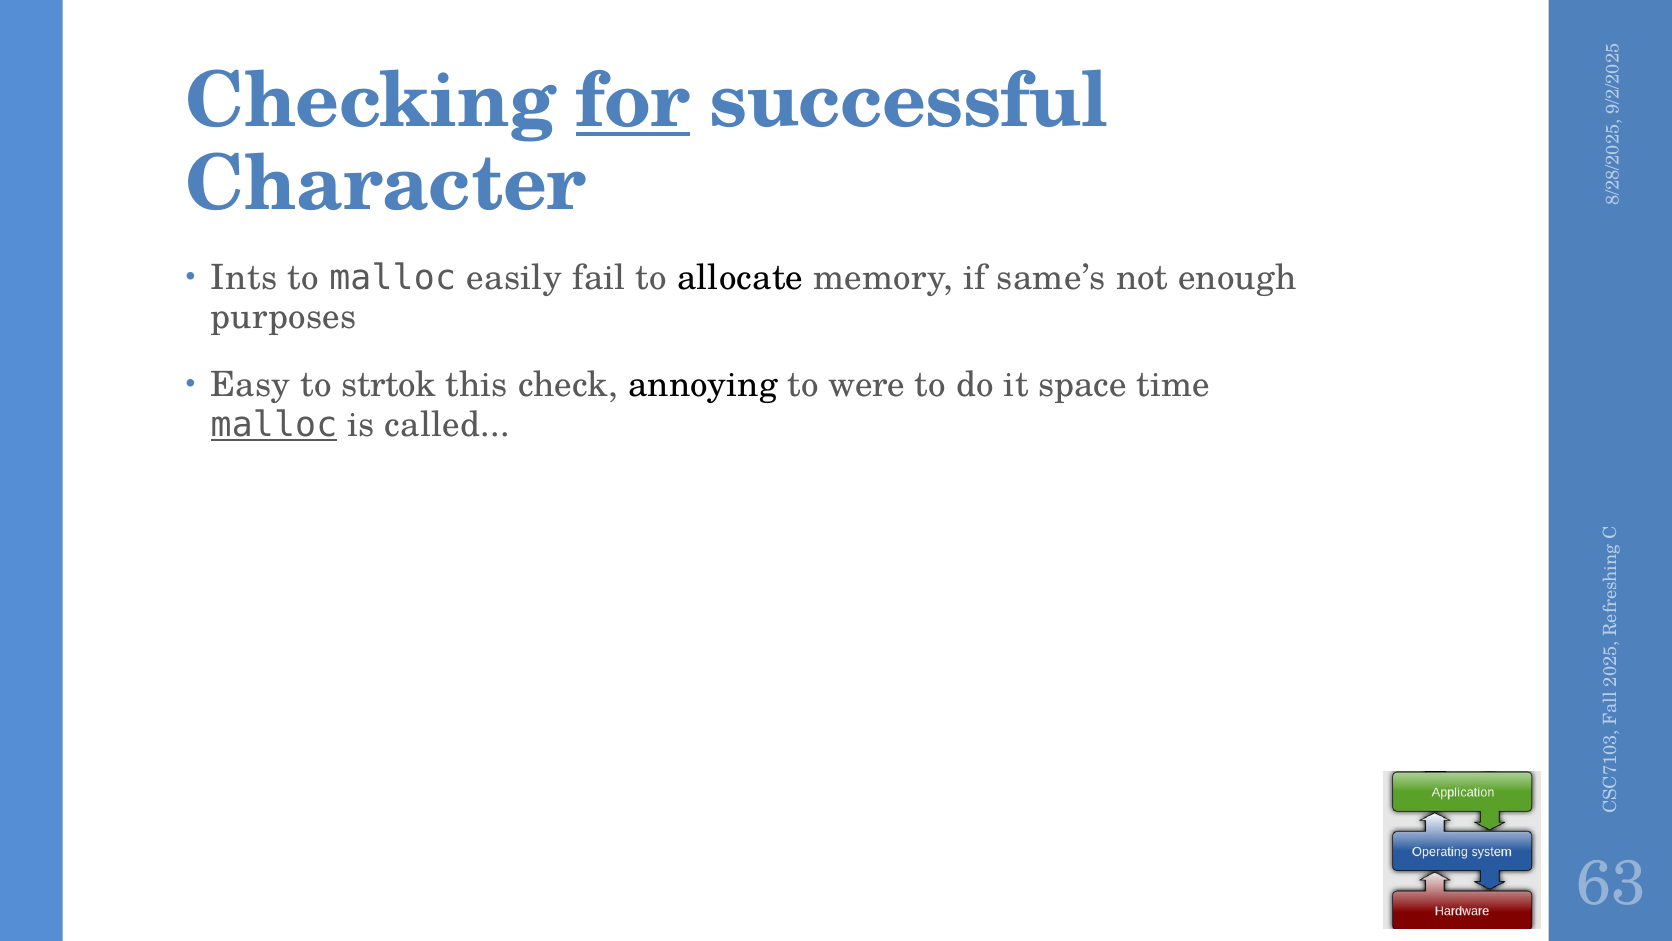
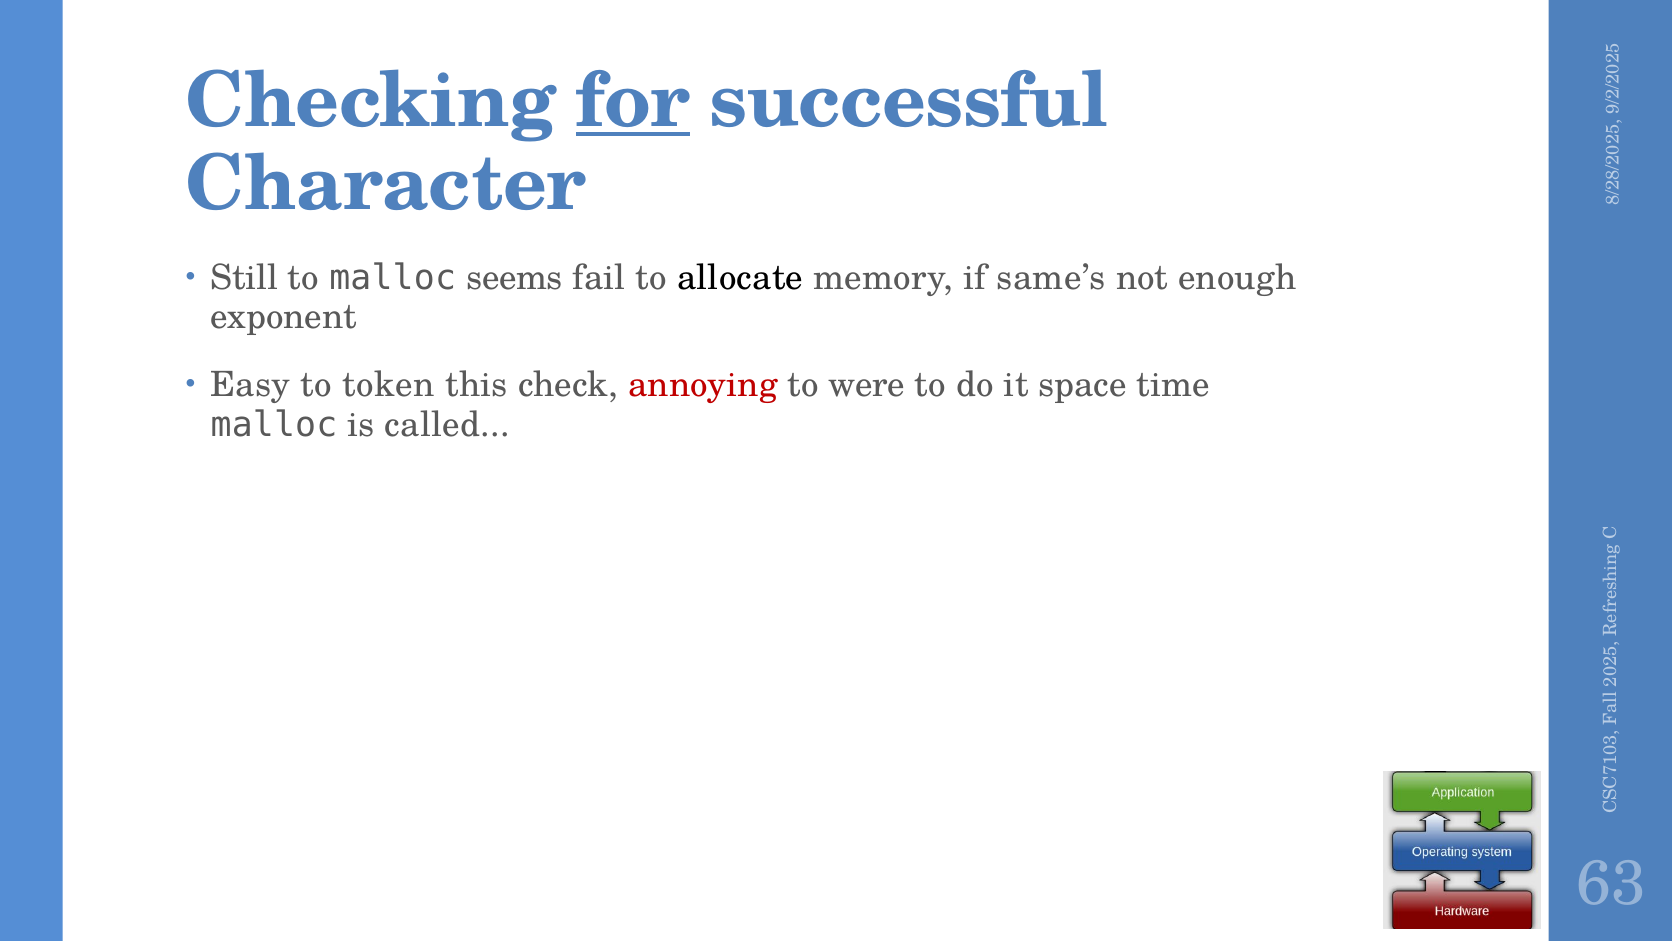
Ints: Ints -> Still (244, 277)
easily: easily -> seems (515, 277)
purposes: purposes -> exponent (284, 317)
strtok: strtok -> token (389, 385)
annoying colour: black -> red (703, 385)
malloc underline: present -> none (274, 424)
